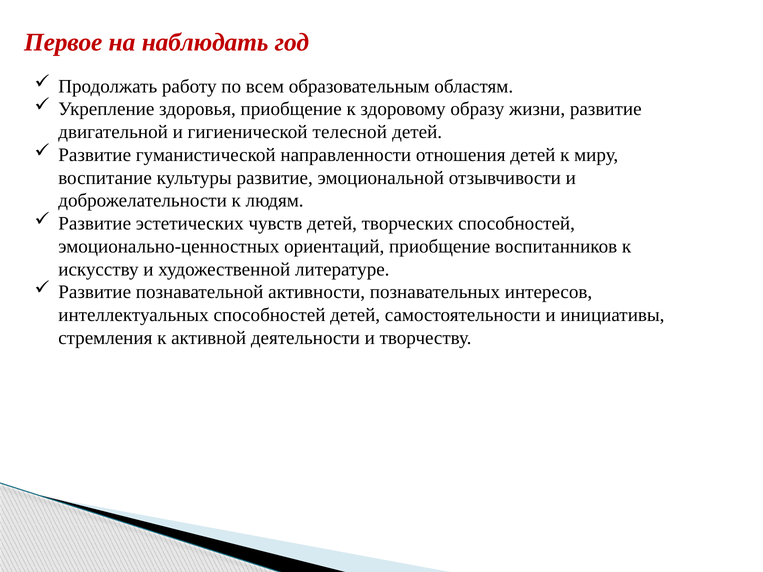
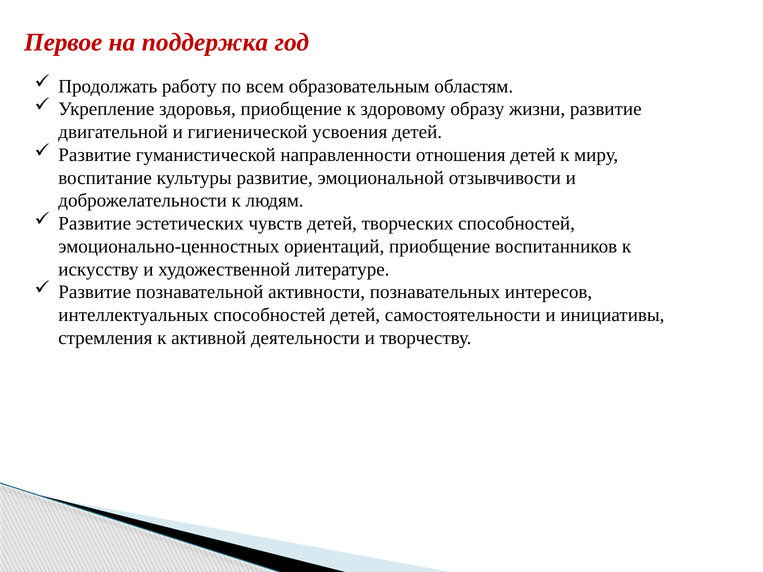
наблюдать: наблюдать -> поддержка (205, 43)
телесной: телесной -> усвоения (350, 132)
